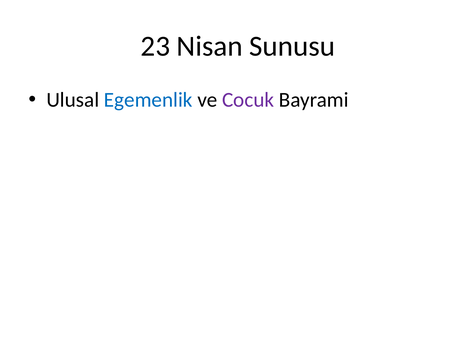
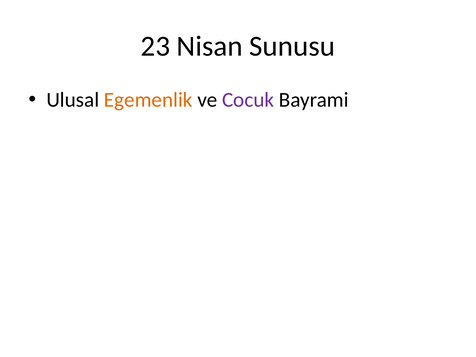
Egemenlik colour: blue -> orange (148, 100)
